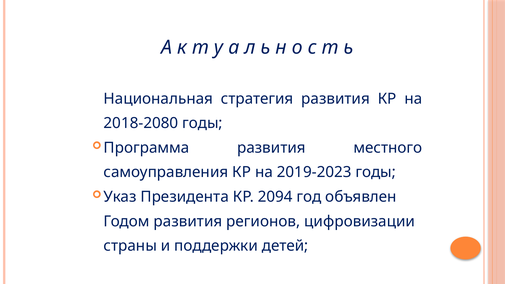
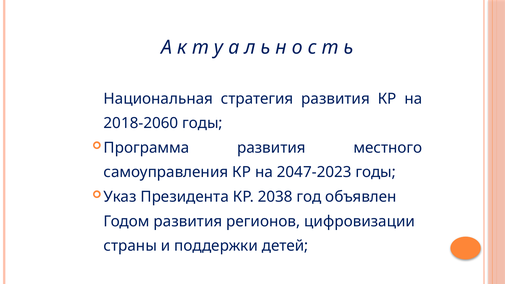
2018-2080: 2018-2080 -> 2018-2060 (141, 123)
2019-2023: 2019-2023 -> 2047-2023 (314, 172)
2094: 2094 -> 2038 (275, 197)
